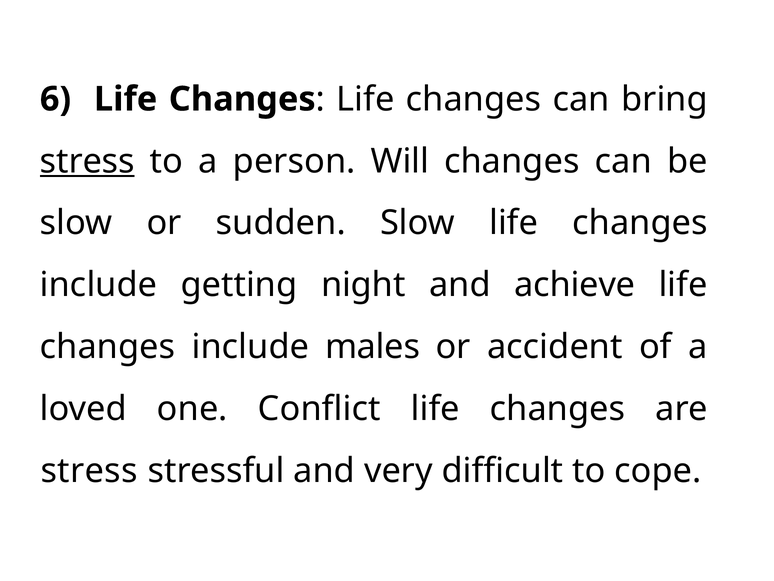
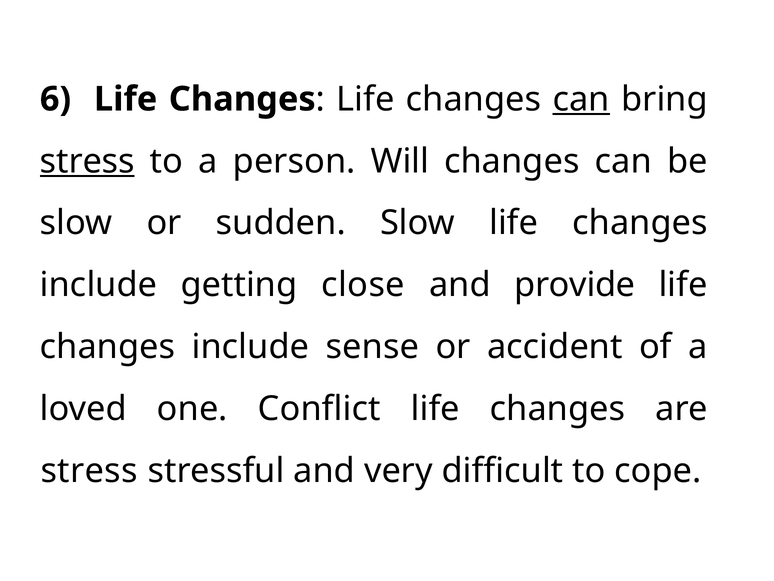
can underline: none -> present (581, 99)
night: night -> close (363, 285)
achieve: achieve -> provide (575, 285)
males: males -> sense (372, 347)
